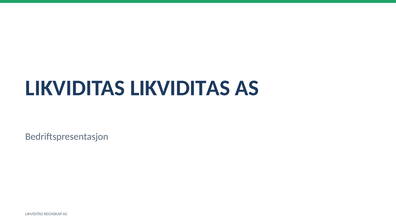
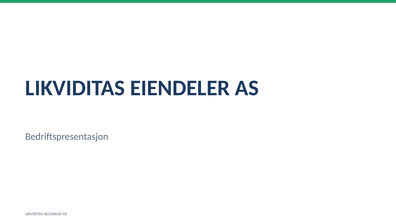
LIKVIDITAS LIKVIDITAS: LIKVIDITAS -> EIENDELER (180, 88)
